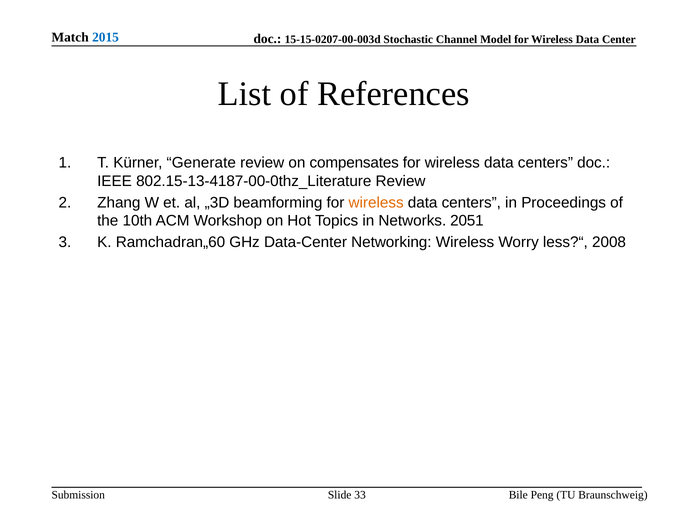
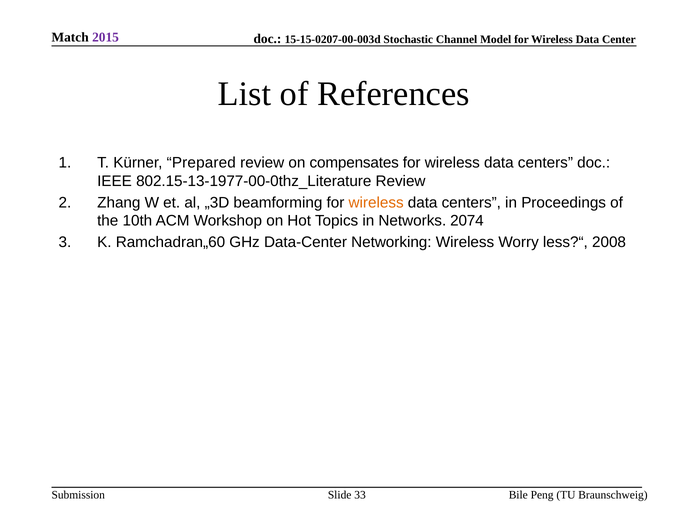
2015 colour: blue -> purple (106, 38)
Generate: Generate -> Prepared (201, 163)
802.15-13-4187-00-0thz_Literature: 802.15-13-4187-00-0thz_Literature -> 802.15-13-1977-00-0thz_Literature (254, 181)
2051: 2051 -> 2074 (467, 221)
